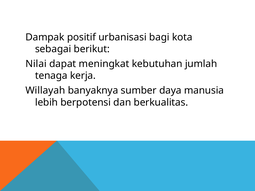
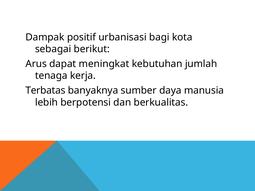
Nilai: Nilai -> Arus (36, 64)
Willayah: Willayah -> Terbatas (45, 91)
